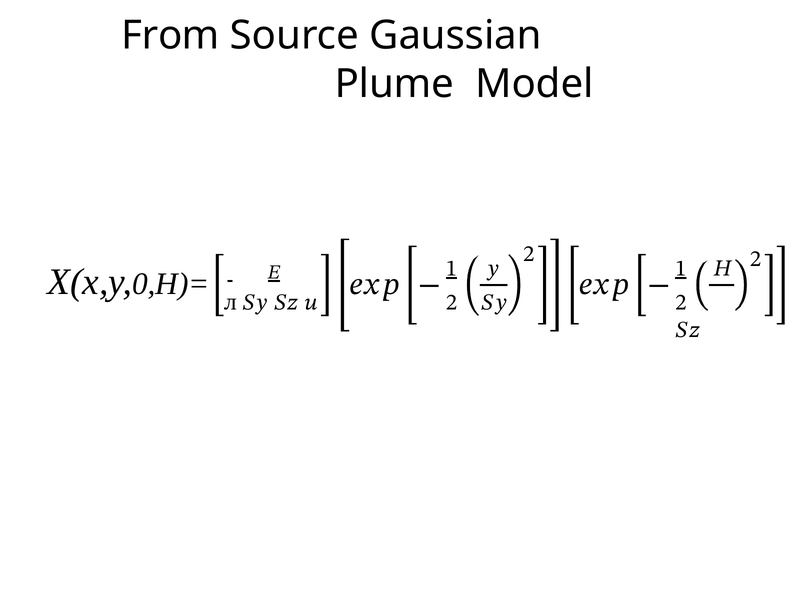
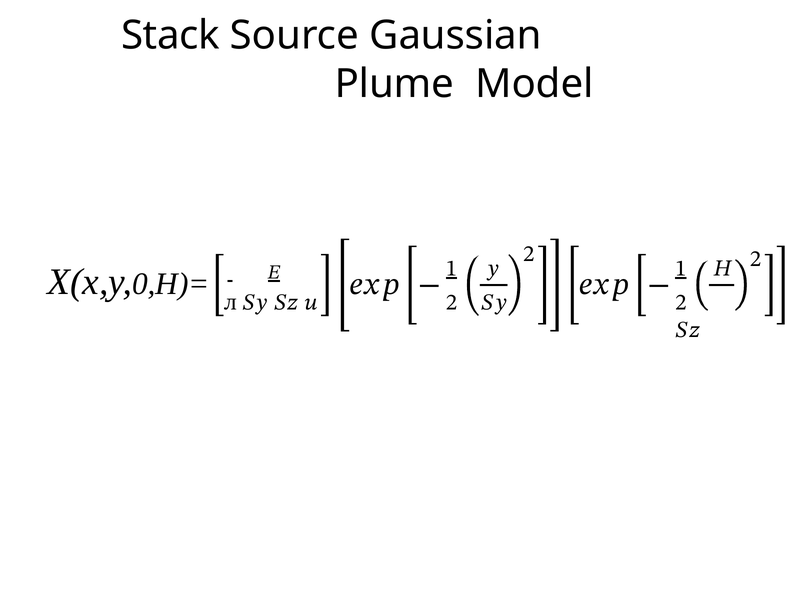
From: From -> Stack (170, 36)
